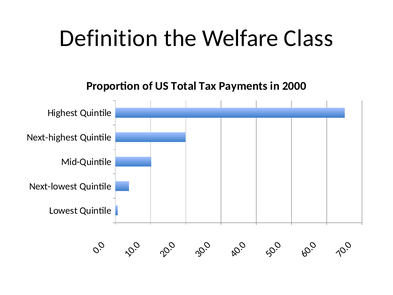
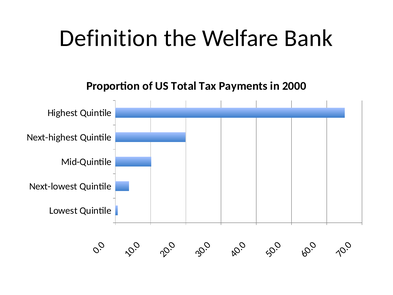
Class: Class -> Bank (309, 38)
